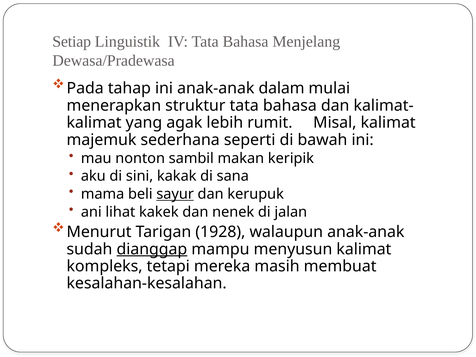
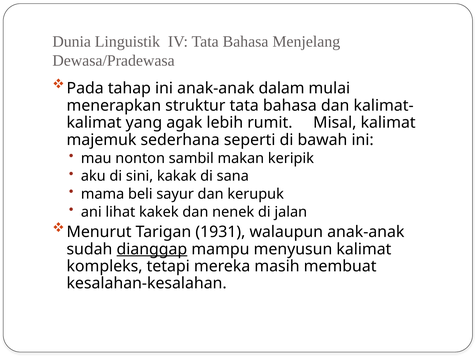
Setiap: Setiap -> Dunia (72, 42)
sayur underline: present -> none (175, 194)
1928: 1928 -> 1931 (220, 232)
